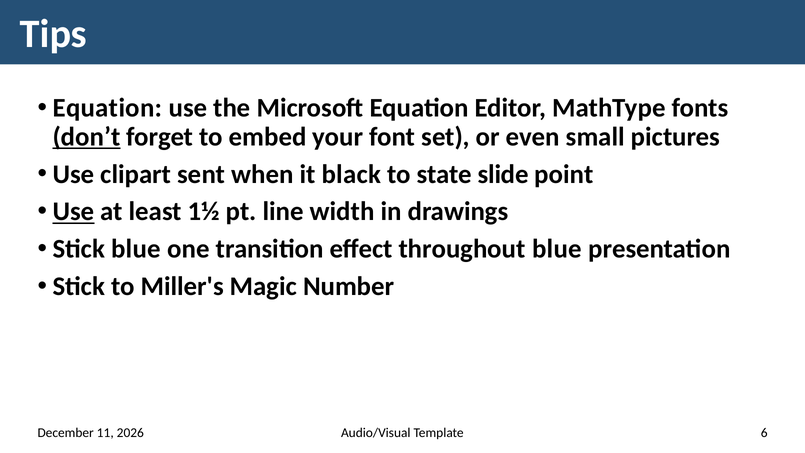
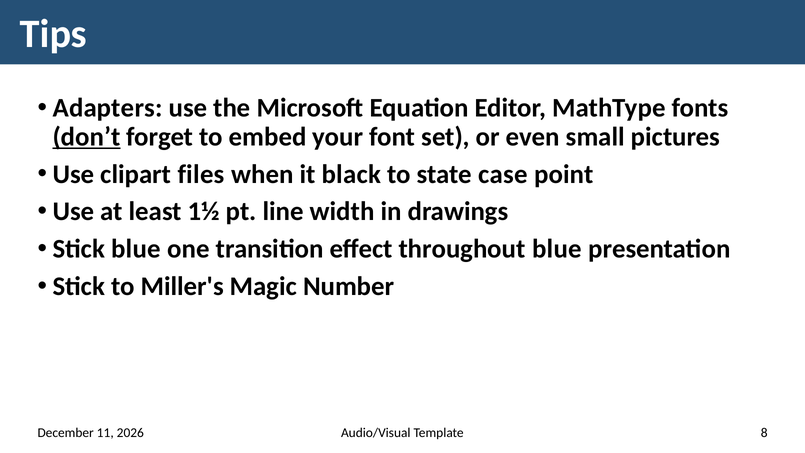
Equation: Equation -> Adapters (108, 108)
sent: sent -> files (201, 174)
slide: slide -> case (503, 174)
Use underline: present -> none (73, 212)
6: 6 -> 8 (764, 432)
